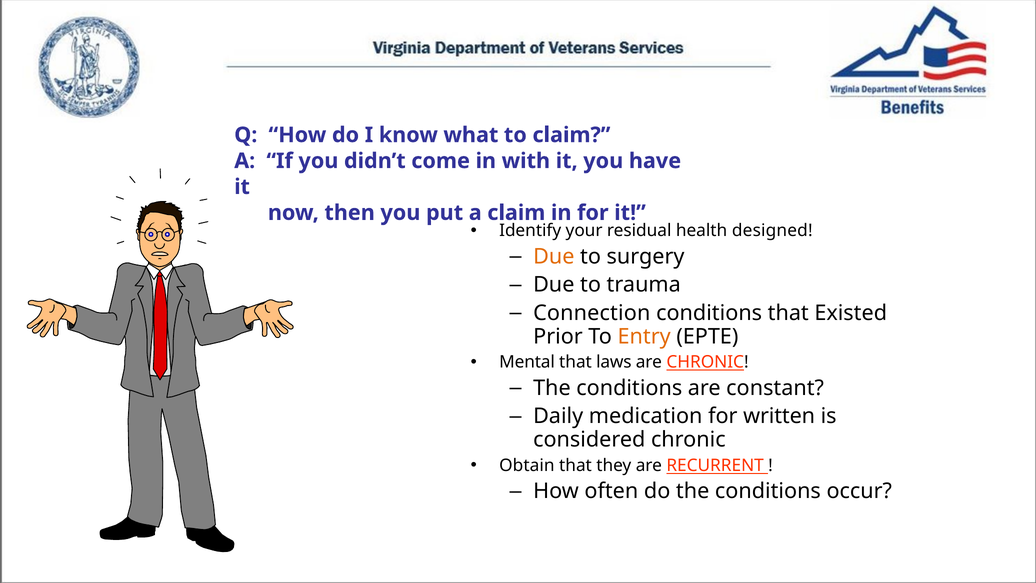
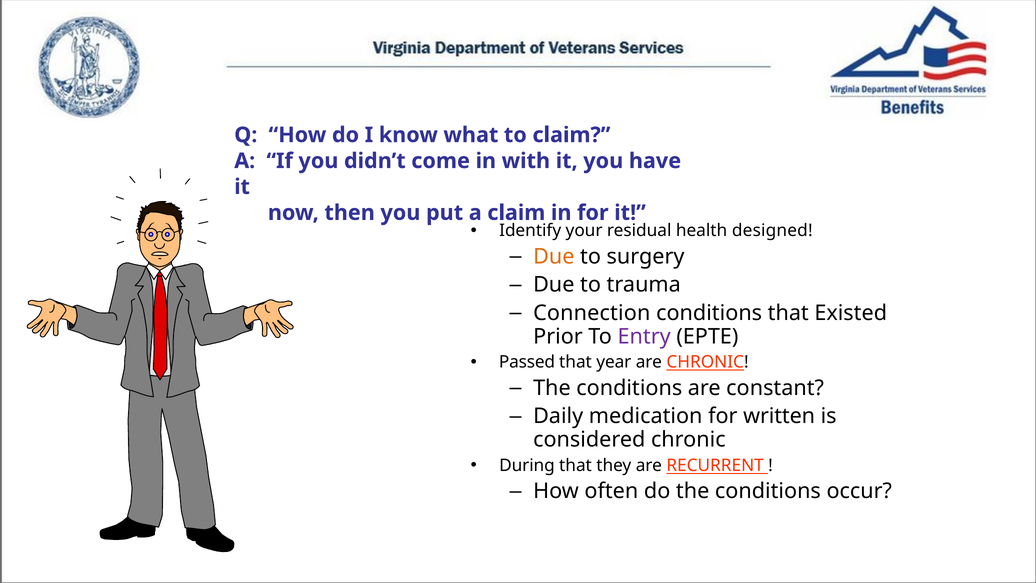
Entry colour: orange -> purple (644, 336)
Mental: Mental -> Passed (527, 362)
laws: laws -> year (614, 362)
Obtain: Obtain -> During (527, 465)
